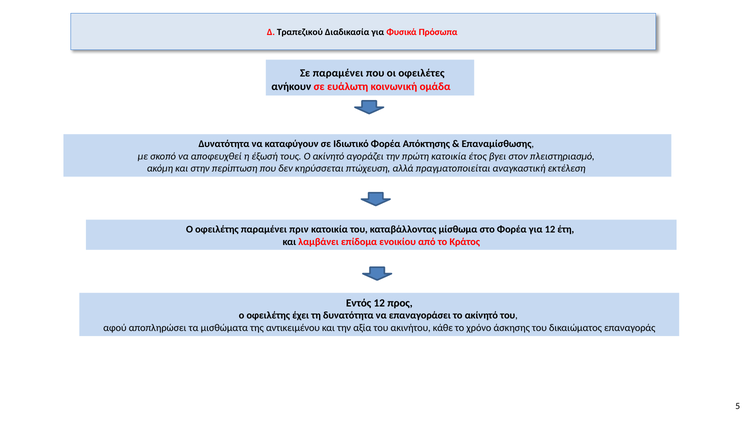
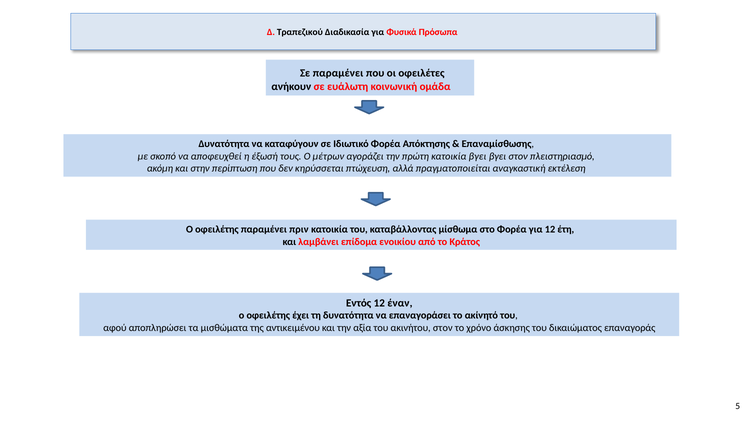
Ο ακίνητό: ακίνητό -> μέτρων (328, 156)
κατοικία έτος: έτος -> βγει (478, 156)
προς: προς -> έναν (400, 303)
ακινήτου κάθε: κάθε -> στον (443, 328)
